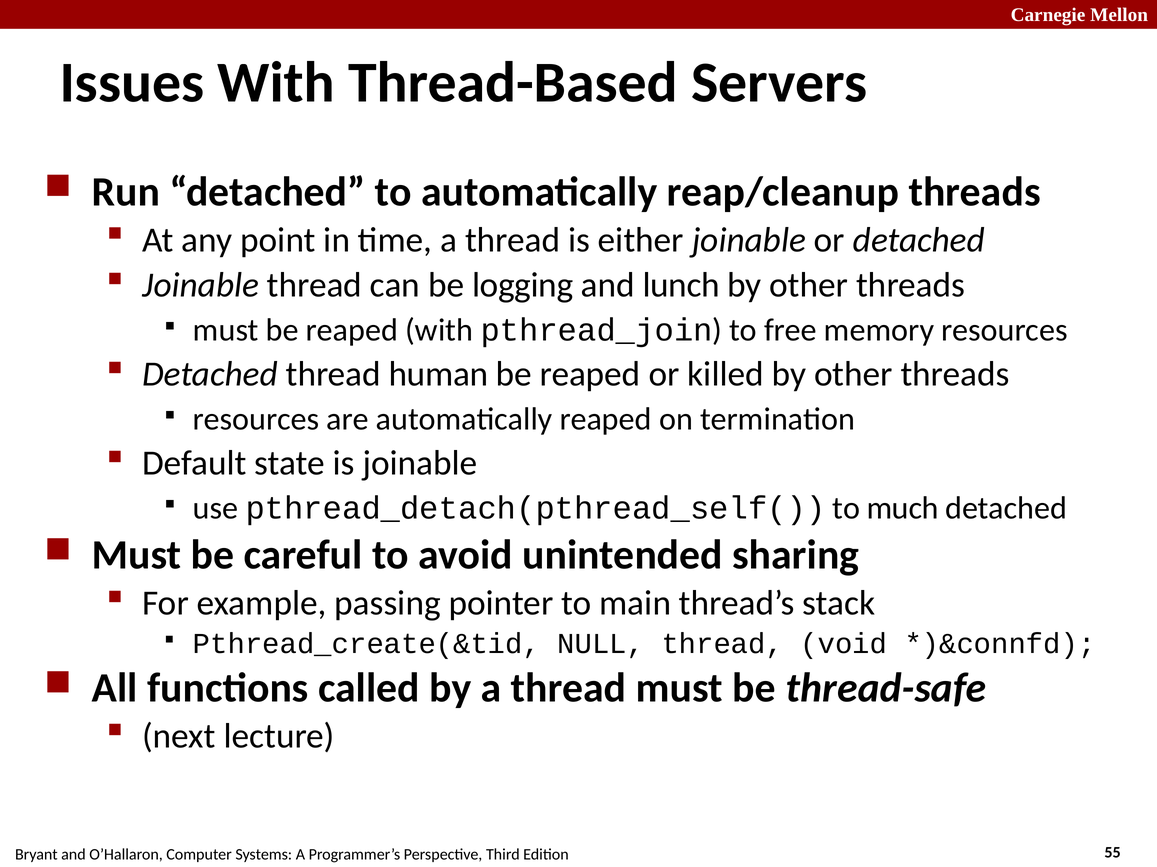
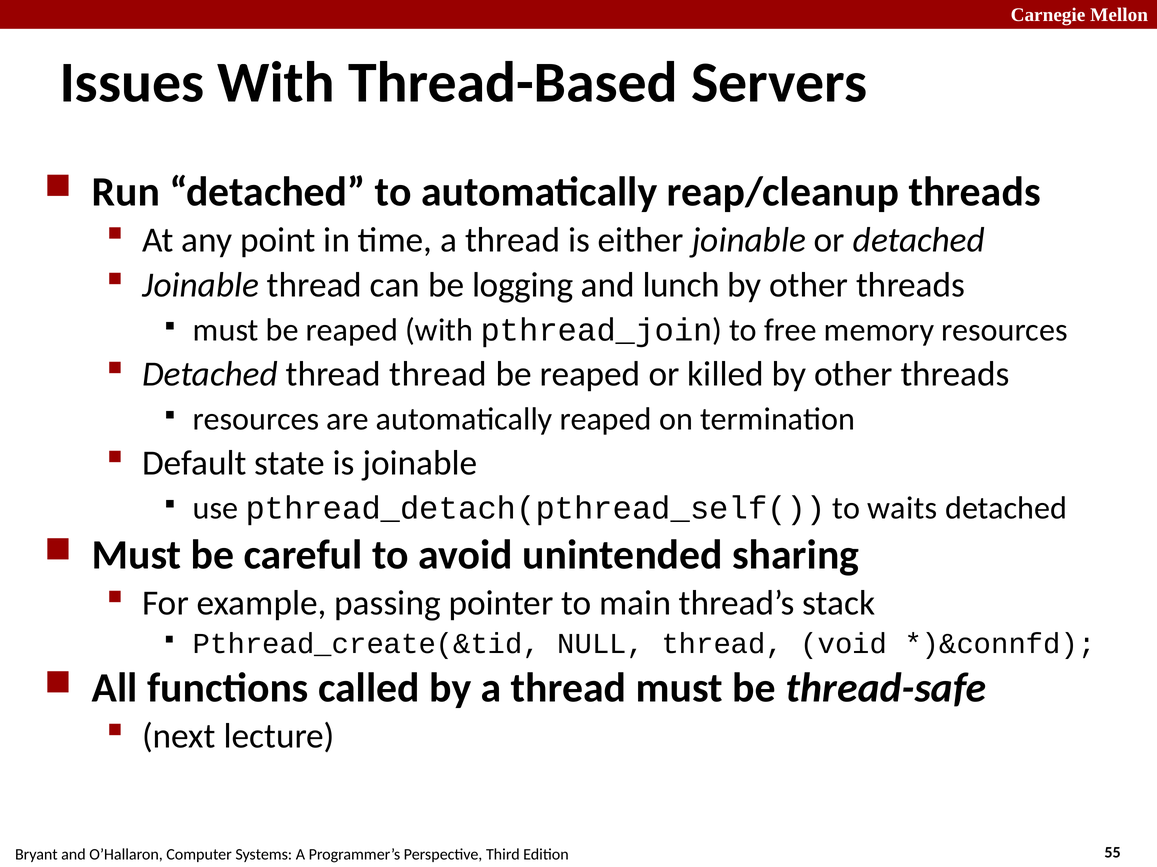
thread human: human -> thread (438, 375)
much: much -> waits (902, 509)
